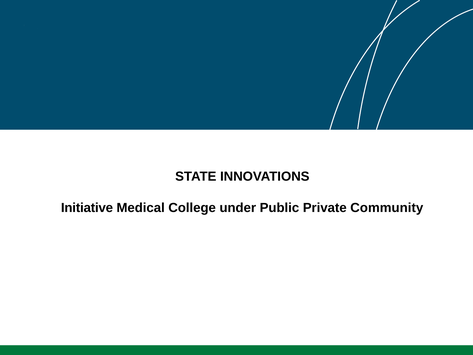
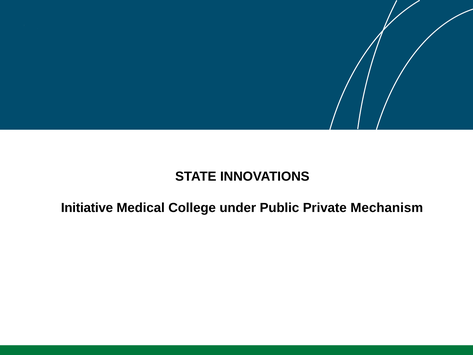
Community: Community -> Mechanism (387, 208)
